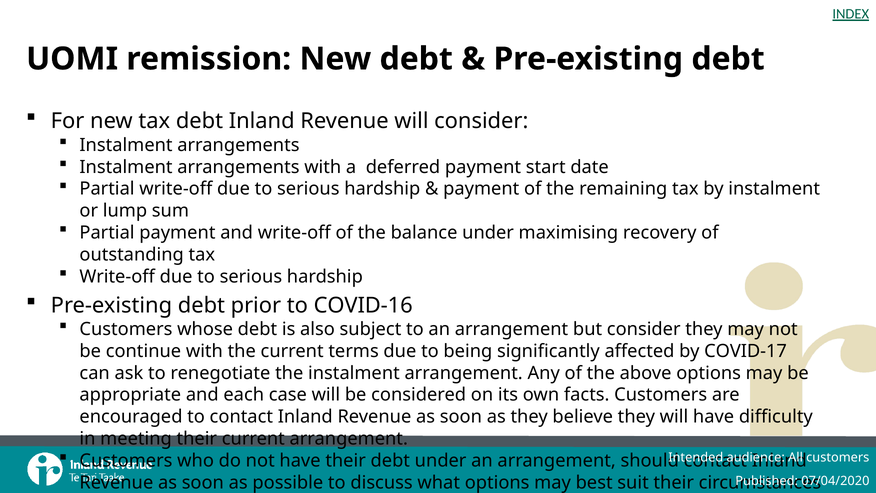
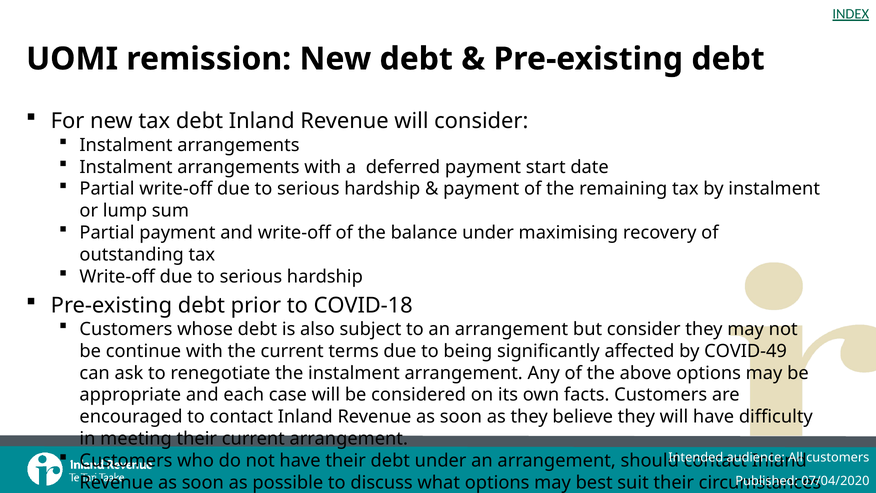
COVID-16: COVID-16 -> COVID-18 (363, 305)
COVID-17: COVID-17 -> COVID-49 (746, 351)
